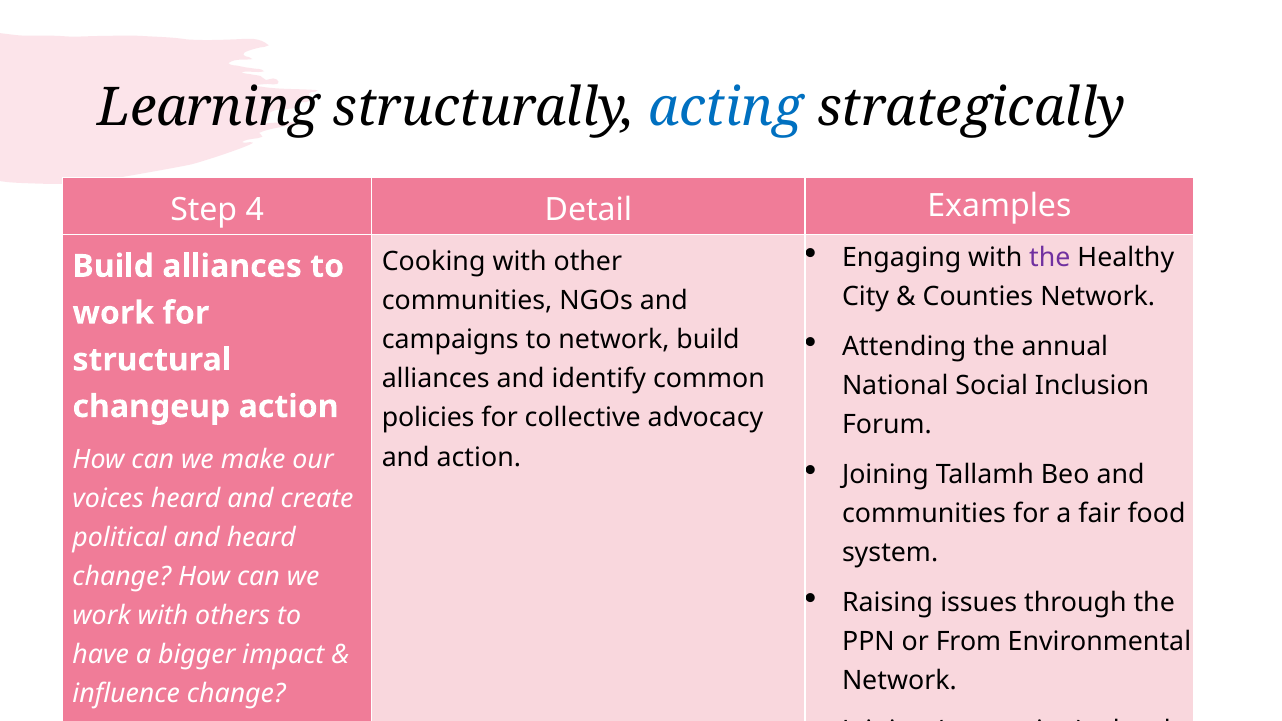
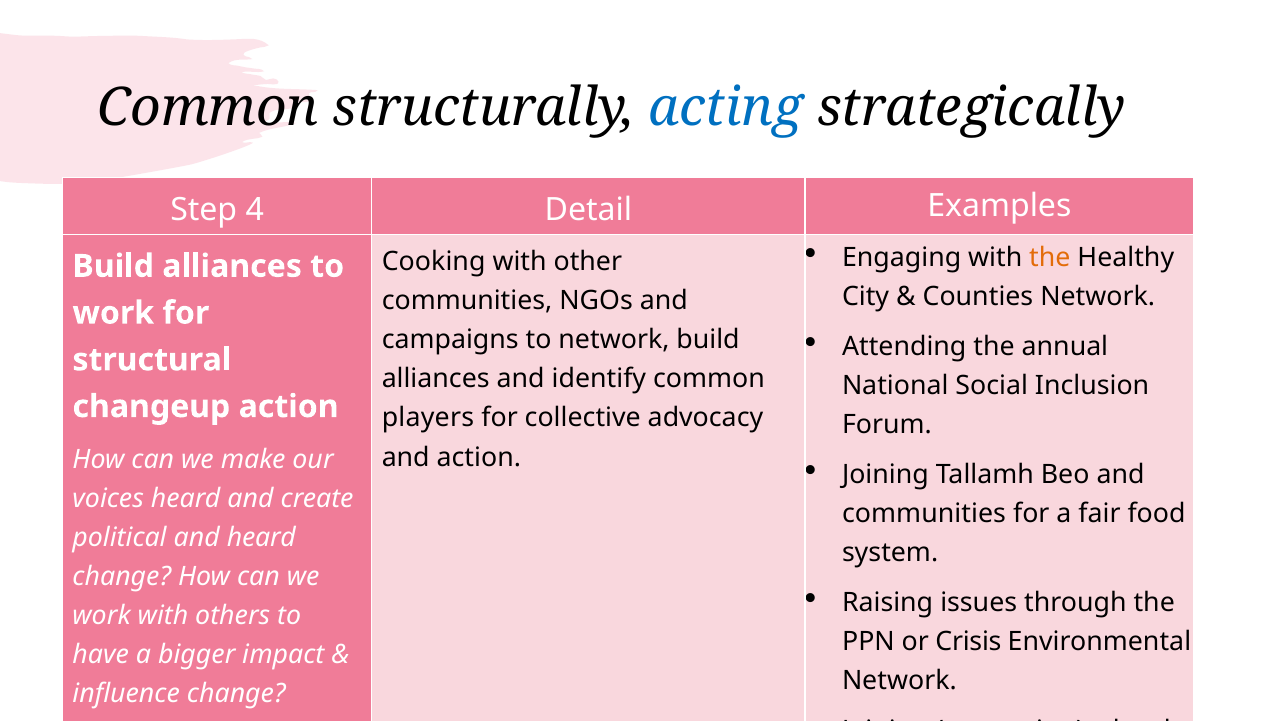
Learning: Learning -> Common (208, 108)
the colour: purple -> orange (1050, 258)
policies: policies -> players (428, 418)
From: From -> Crisis (968, 642)
